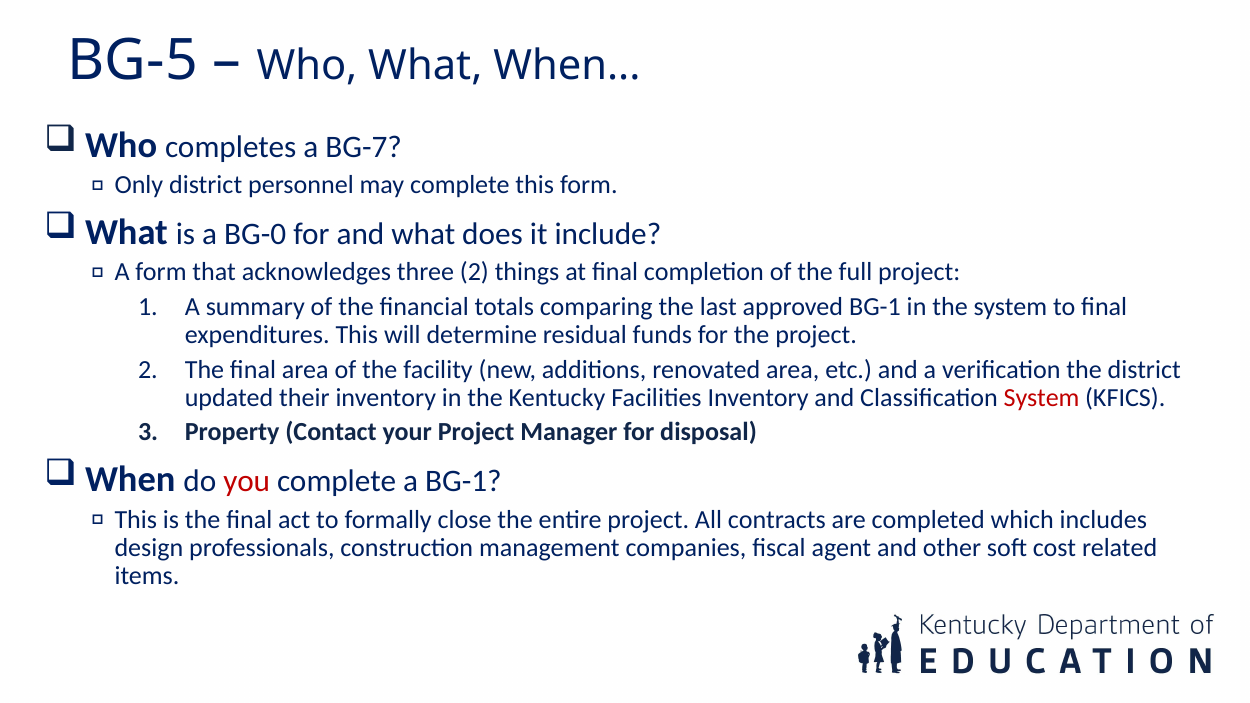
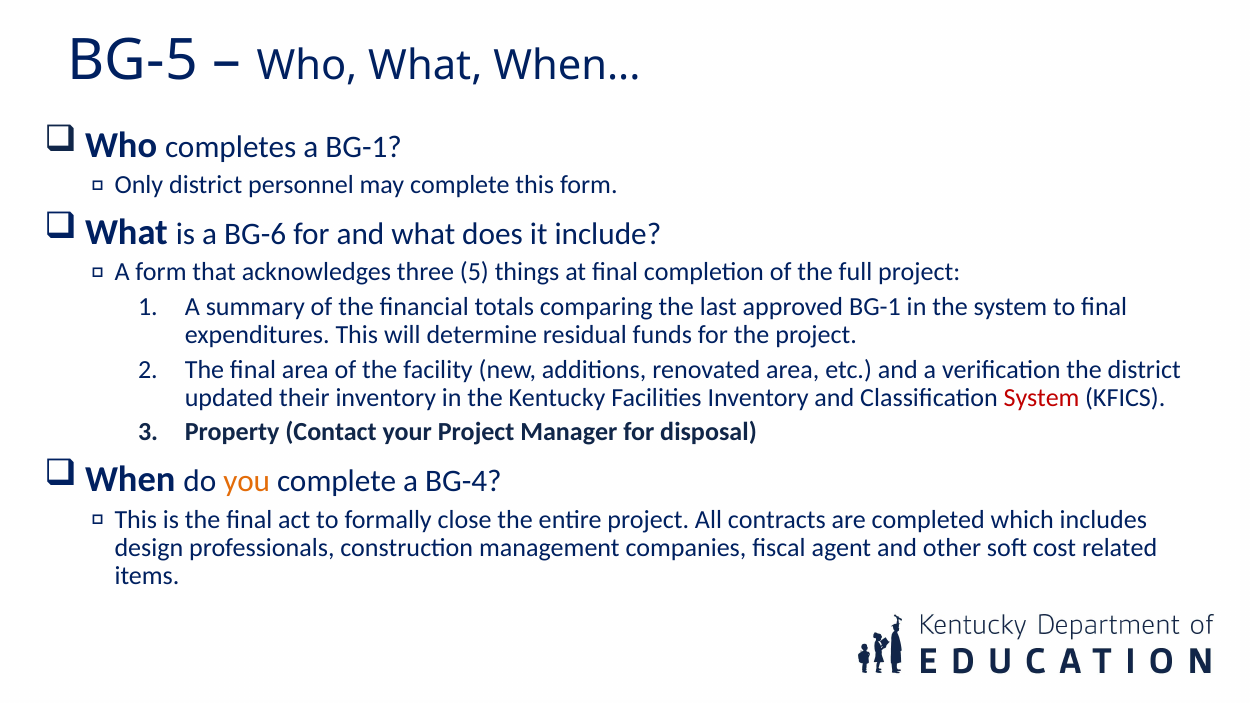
a BG-7: BG-7 -> BG-1 (364, 147)
BG-0: BG-0 -> BG-6 (255, 234)
three 2: 2 -> 5 (474, 272)
you colour: red -> orange (247, 481)
a BG-1: BG-1 -> BG-4 (463, 481)
